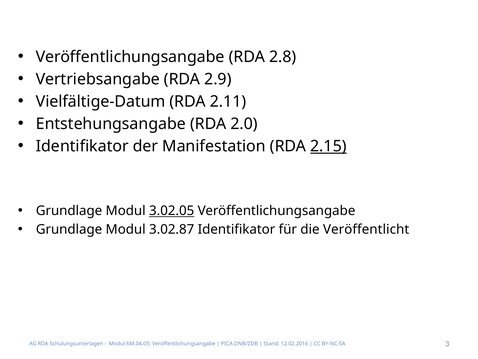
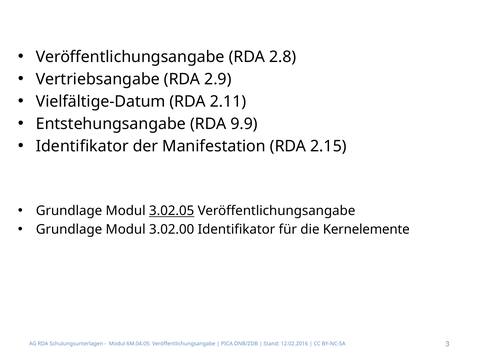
2.0: 2.0 -> 9.9 (244, 124)
2.15 underline: present -> none (328, 146)
3.02.87: 3.02.87 -> 3.02.00 (172, 229)
Veröffentlicht: Veröffentlicht -> Kernelemente (366, 229)
